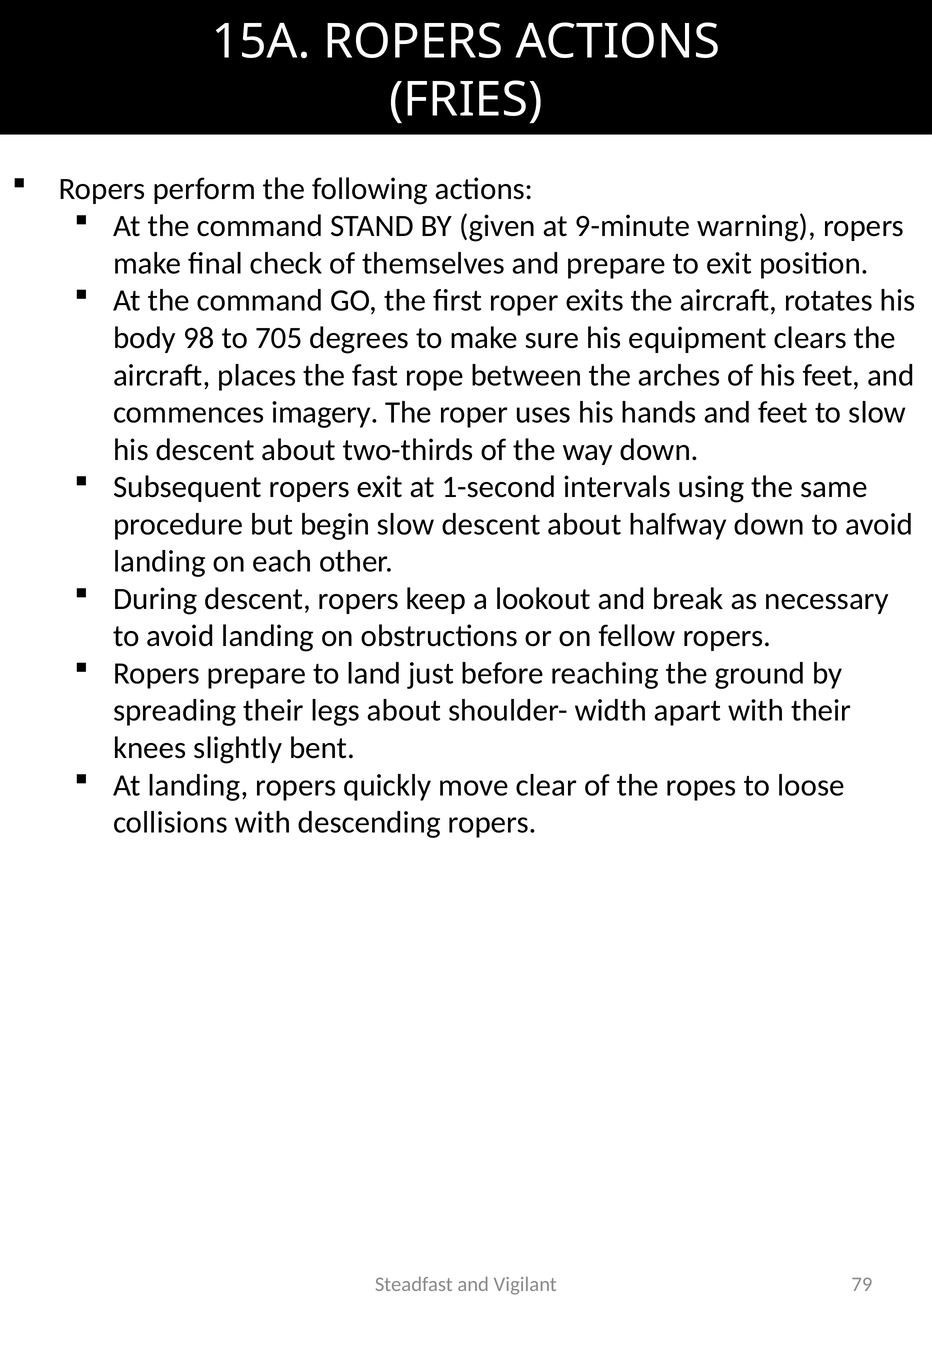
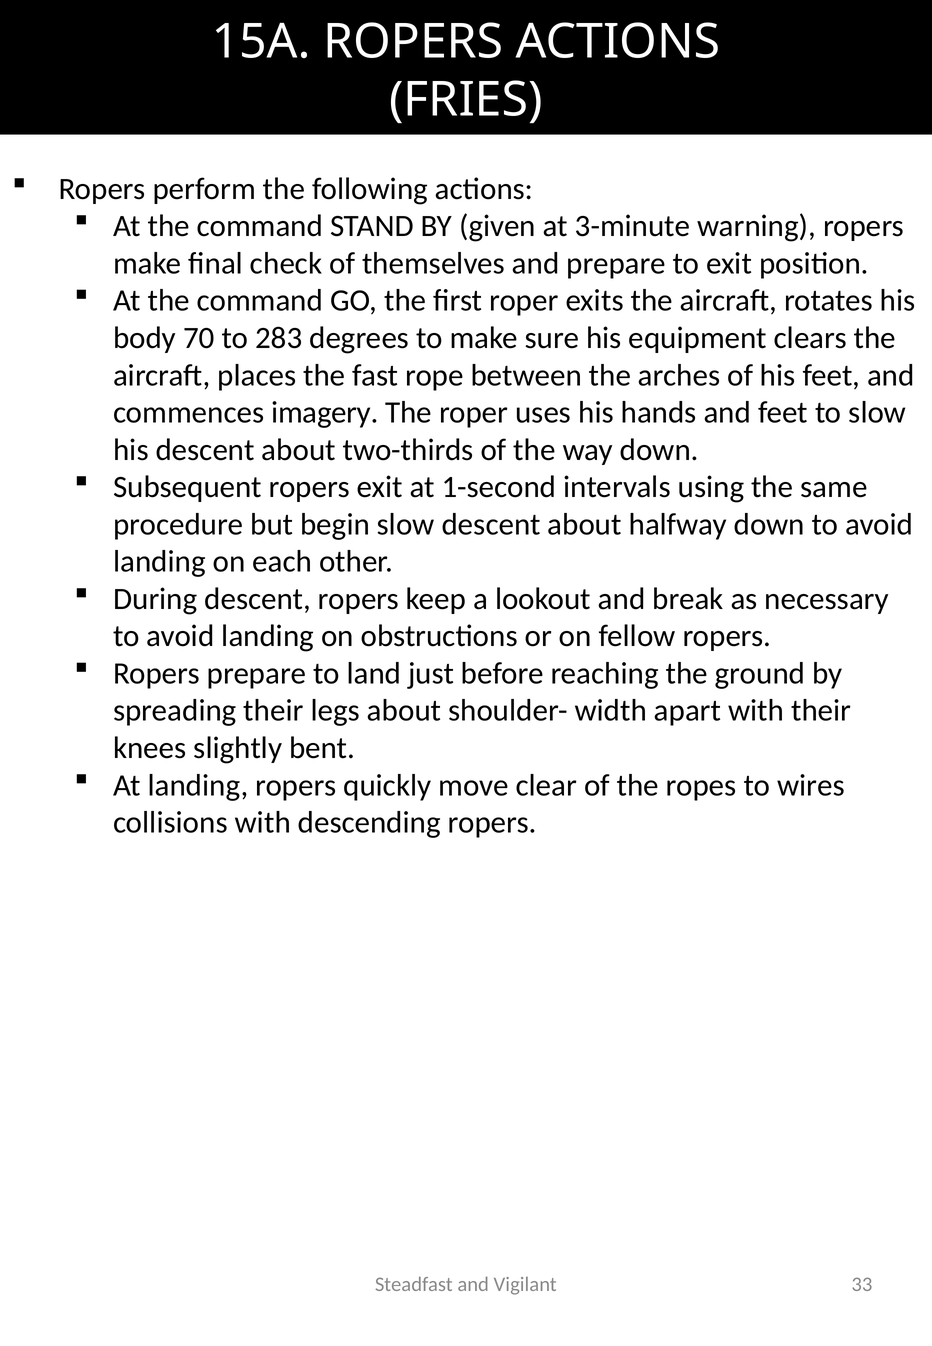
9-minute: 9-minute -> 3-minute (632, 226)
98: 98 -> 70 (199, 338)
705: 705 -> 283 (279, 338)
loose: loose -> wires (811, 785)
79: 79 -> 33 (862, 1285)
